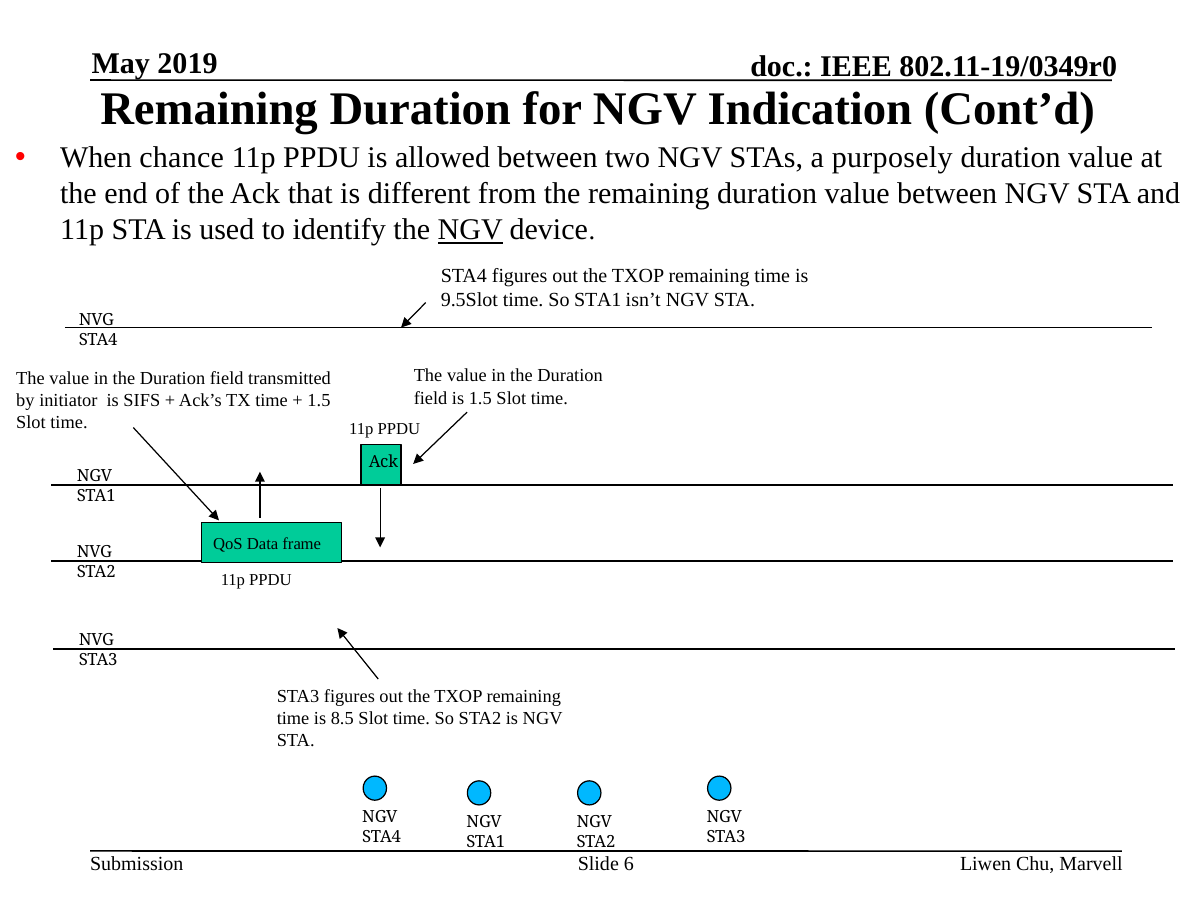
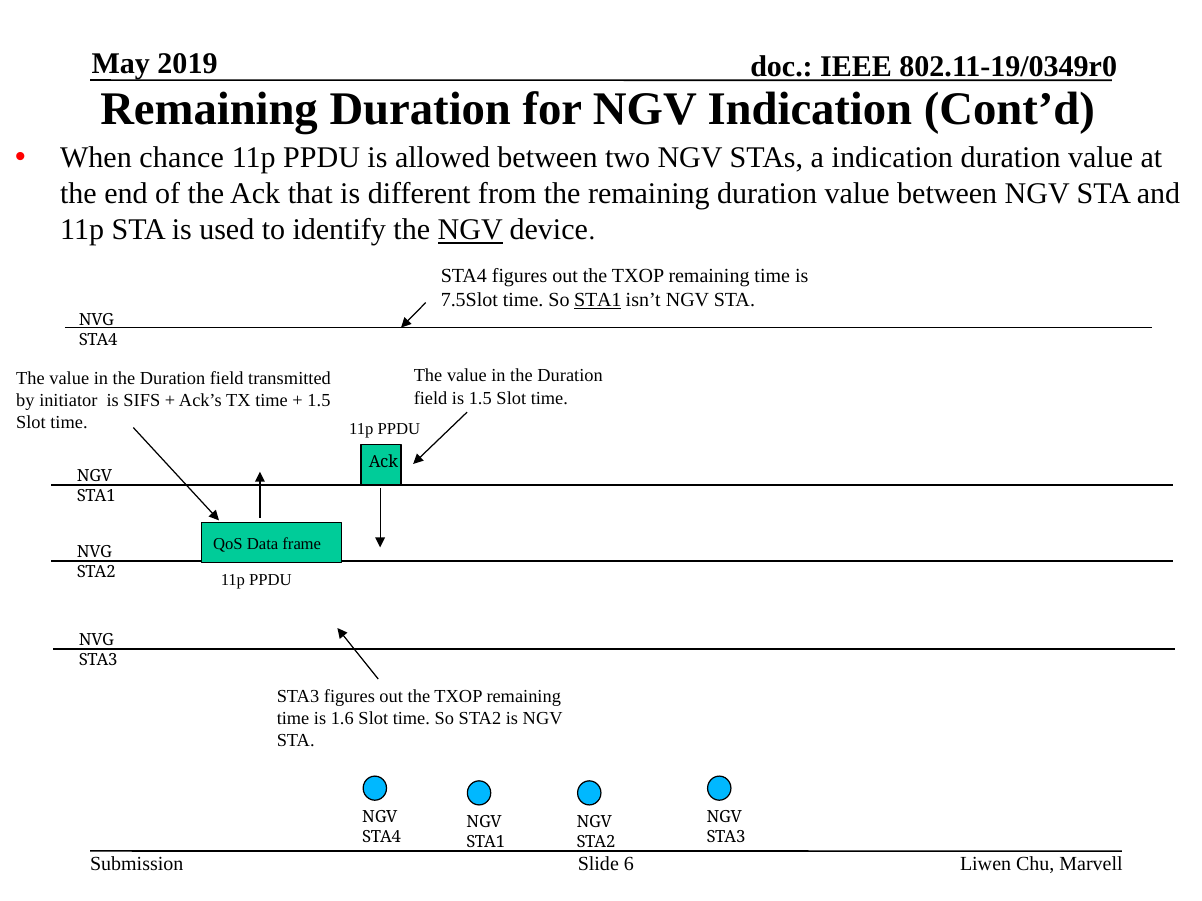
a purposely: purposely -> indication (892, 158)
9.5Slot: 9.5Slot -> 7.5Slot (469, 300)
STA1 underline: none -> present (598, 300)
8.5: 8.5 -> 1.6 (342, 719)
